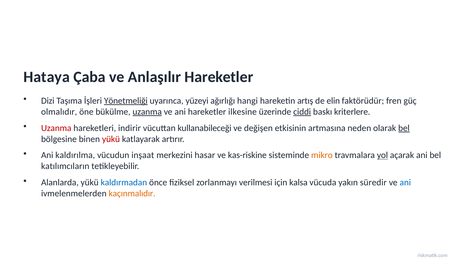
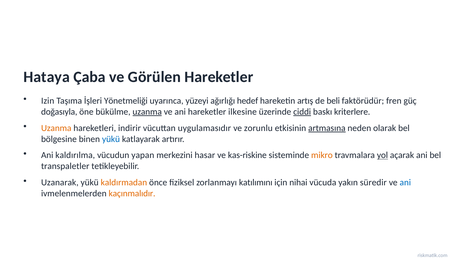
Anlaşılır: Anlaşılır -> Görülen (155, 77)
Dizi: Dizi -> Izin (48, 101)
Yönetmeliği underline: present -> none (126, 101)
hangi: hangi -> hedef (248, 101)
elin: elin -> beli (333, 101)
olmalıdır: olmalıdır -> doğasıyla (59, 112)
Uzanma colour: red -> orange (56, 128)
kullanabileceği: kullanabileceği -> uygulamasıdır (204, 128)
değişen: değişen -> zorunlu (258, 128)
artmasına underline: none -> present (327, 128)
bel underline: present -> none (404, 128)
yükü colour: red -> blue (111, 139)
inşaat: inşaat -> yapan (143, 155)
katılımcıların: katılımcıların -> transpaletler (65, 166)
Alanlarda: Alanlarda -> Uzanarak (60, 182)
kaldırmadan colour: blue -> orange (124, 182)
verilmesi: verilmesi -> katılımını (256, 182)
kalsa: kalsa -> nihai (298, 182)
